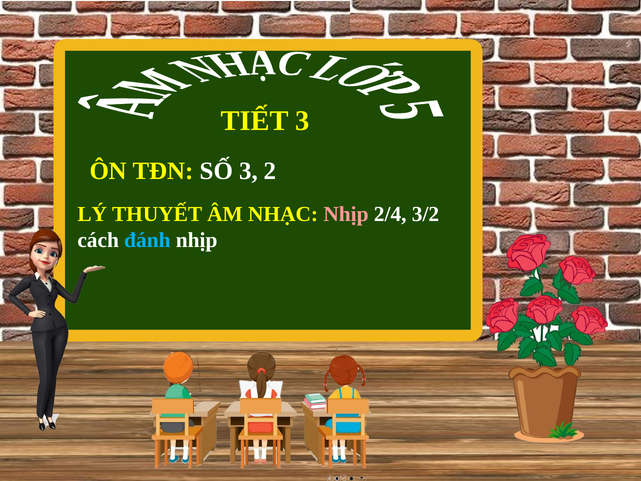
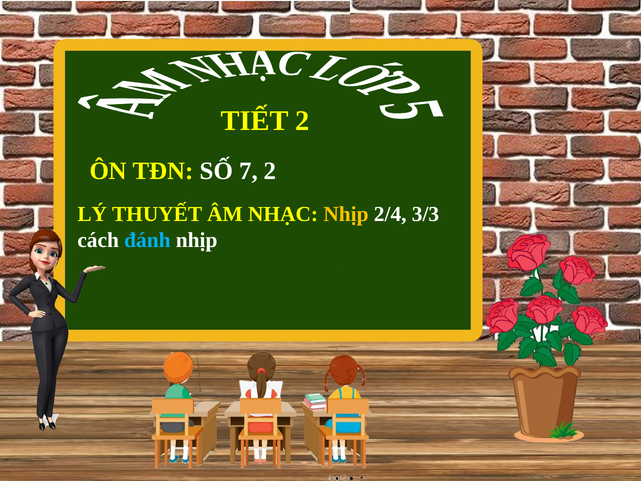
TIẾT 3: 3 -> 2 (302, 121)
SỐ 3: 3 -> 7 (248, 171)
Nhịp colour: pink -> yellow (346, 214)
3/2: 3/2 -> 3/3 (425, 214)
